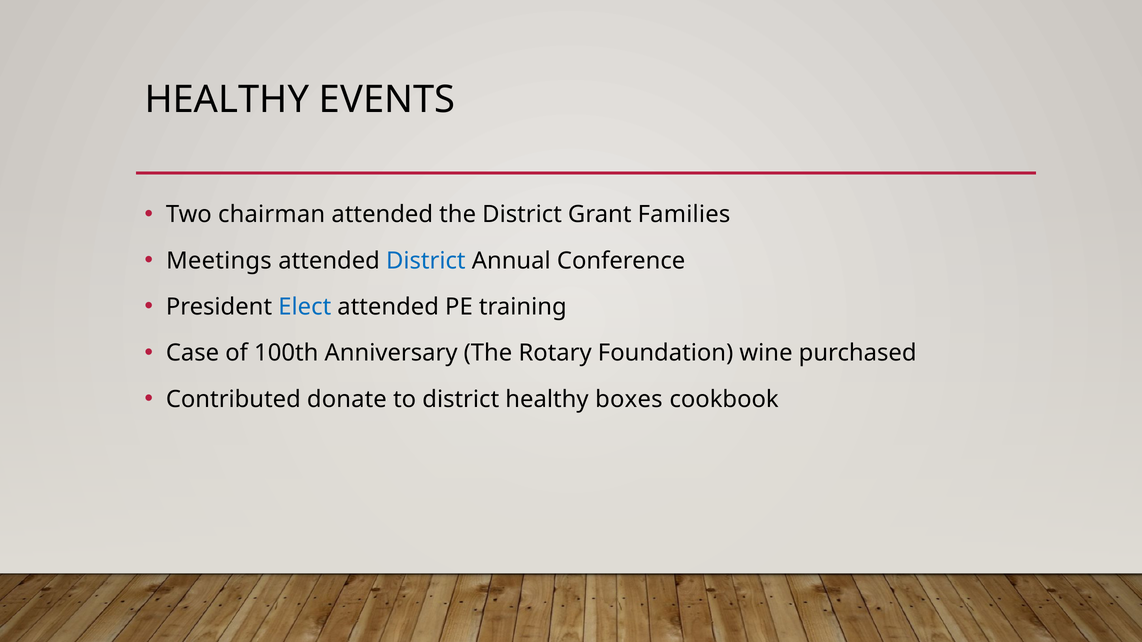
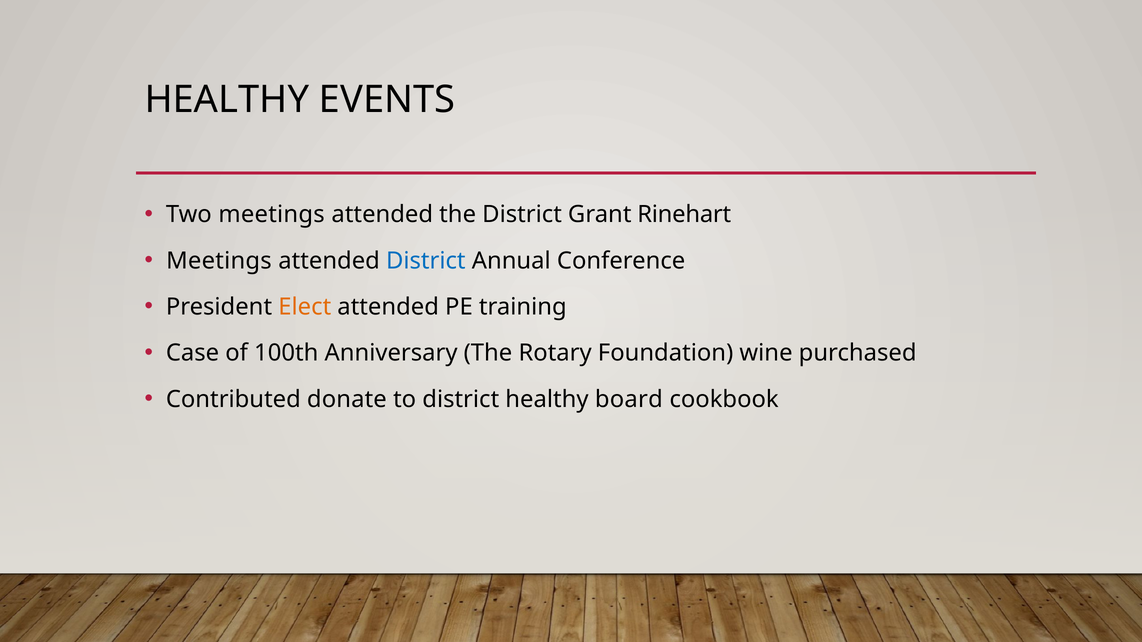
Two chairman: chairman -> meetings (272, 215)
Families: Families -> Rinehart (684, 215)
Elect colour: blue -> orange (305, 307)
boxes: boxes -> board (629, 399)
